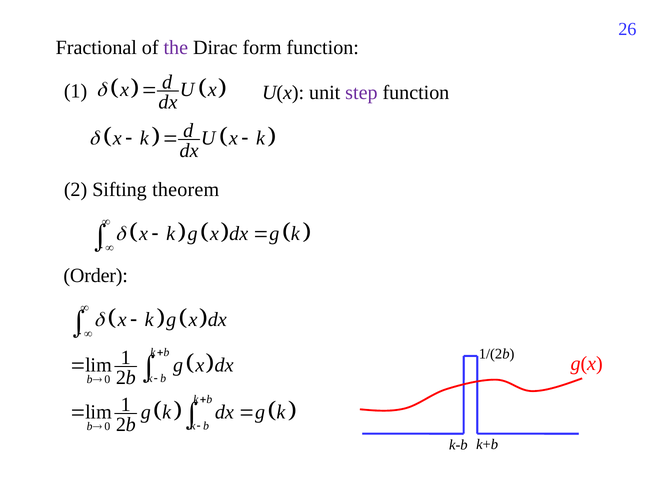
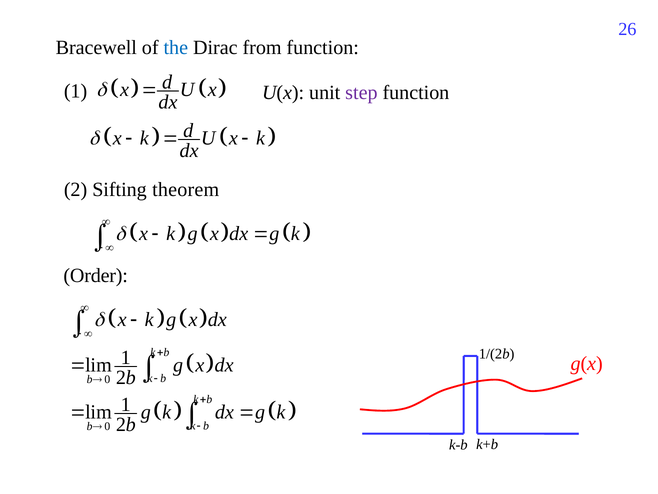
Fractional: Fractional -> Bracewell (96, 47)
the colour: purple -> blue (176, 47)
form: form -> from (262, 47)
